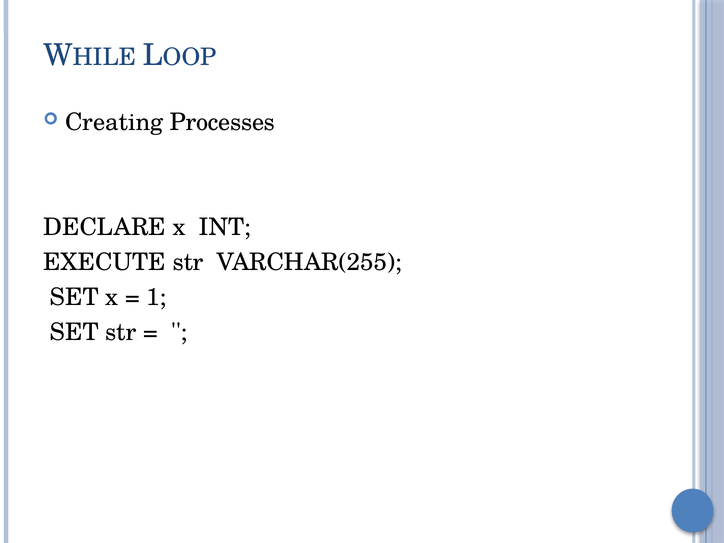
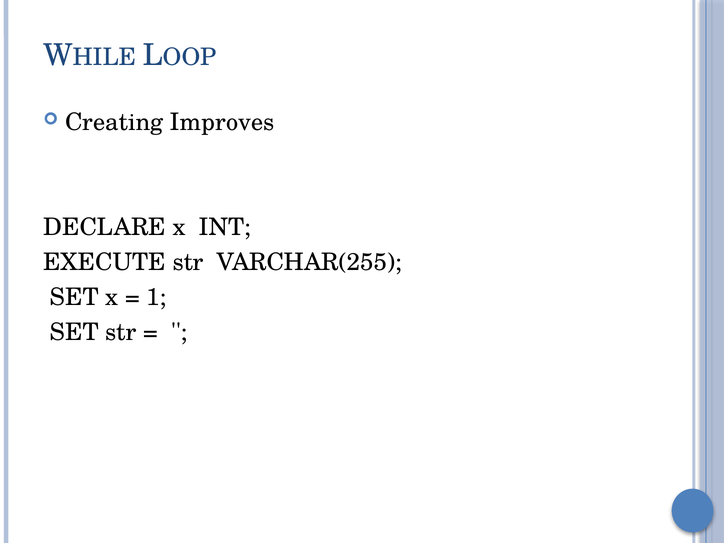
Processes: Processes -> Improves (222, 122)
